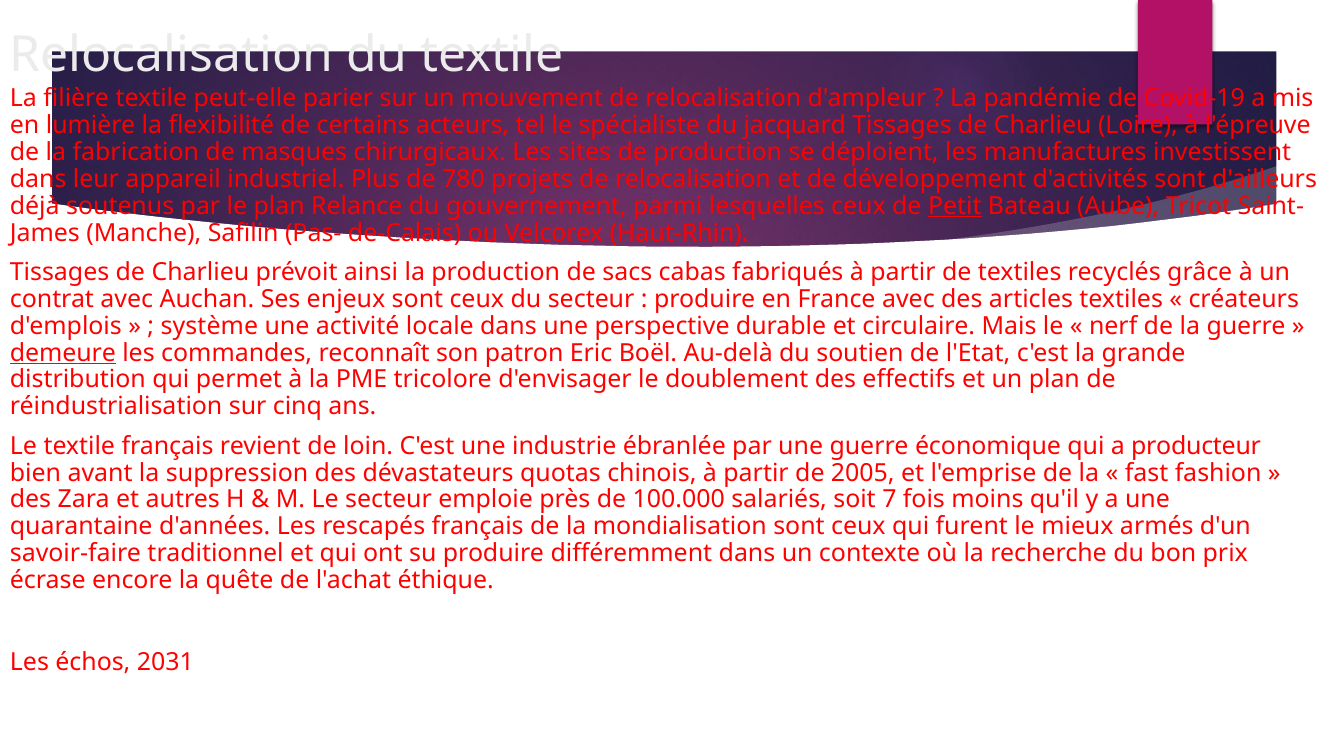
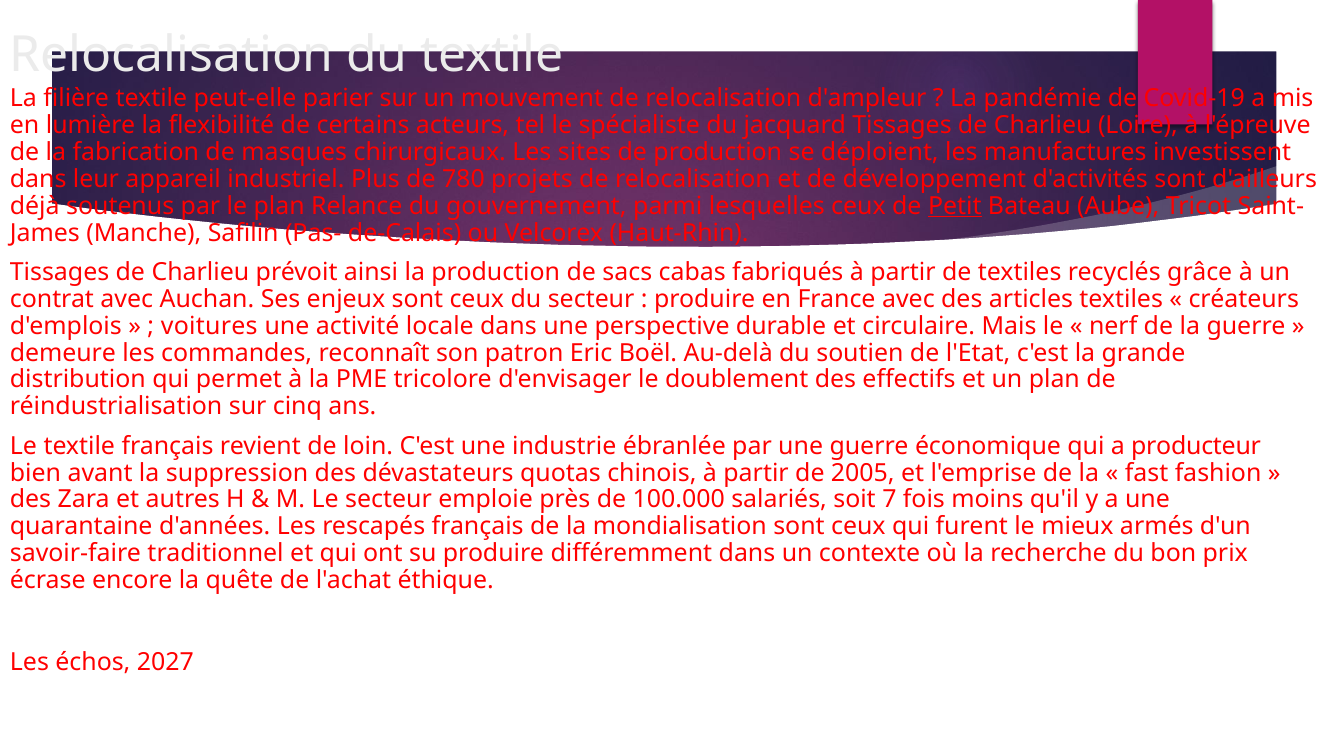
système: système -> voitures (209, 326)
demeure underline: present -> none (63, 353)
2031: 2031 -> 2027 (165, 663)
